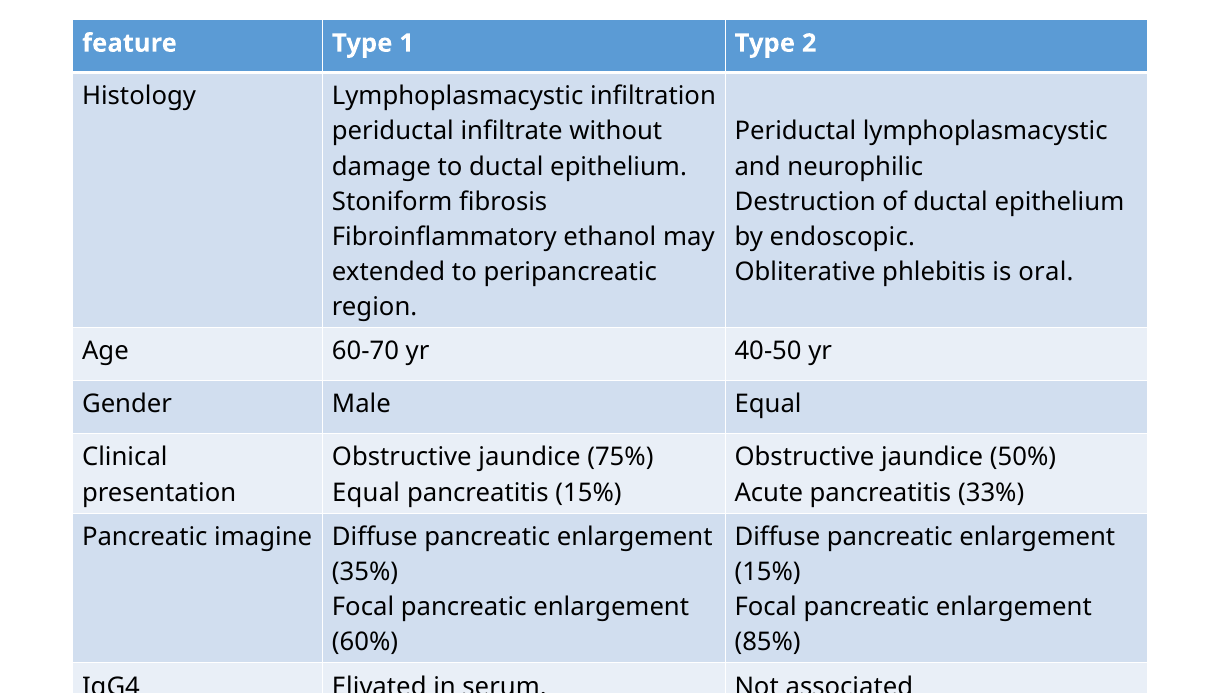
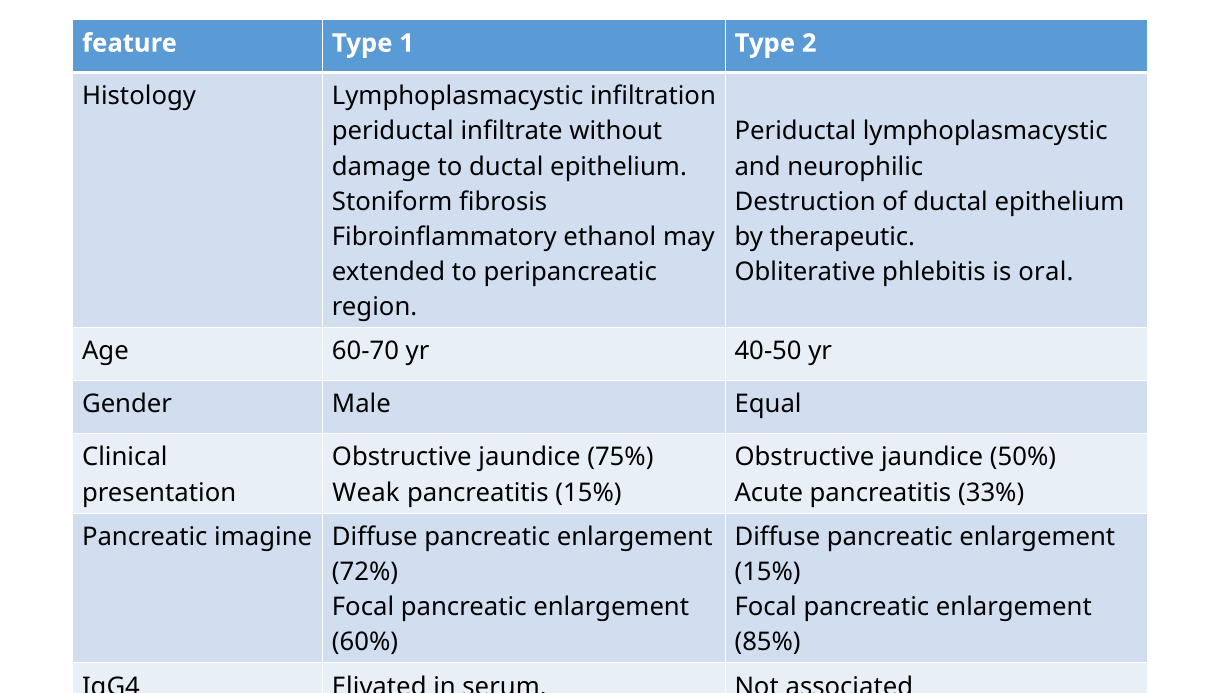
endoscopic: endoscopic -> therapeutic (842, 237)
Equal: Equal -> Weak (366, 493)
35%: 35% -> 72% (365, 572)
